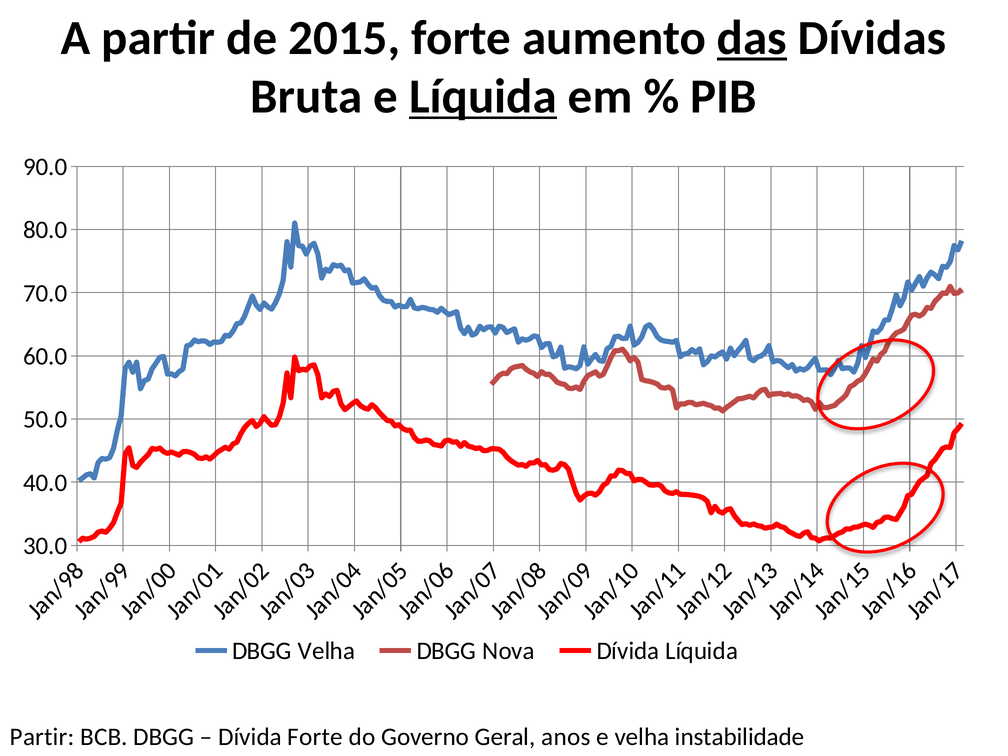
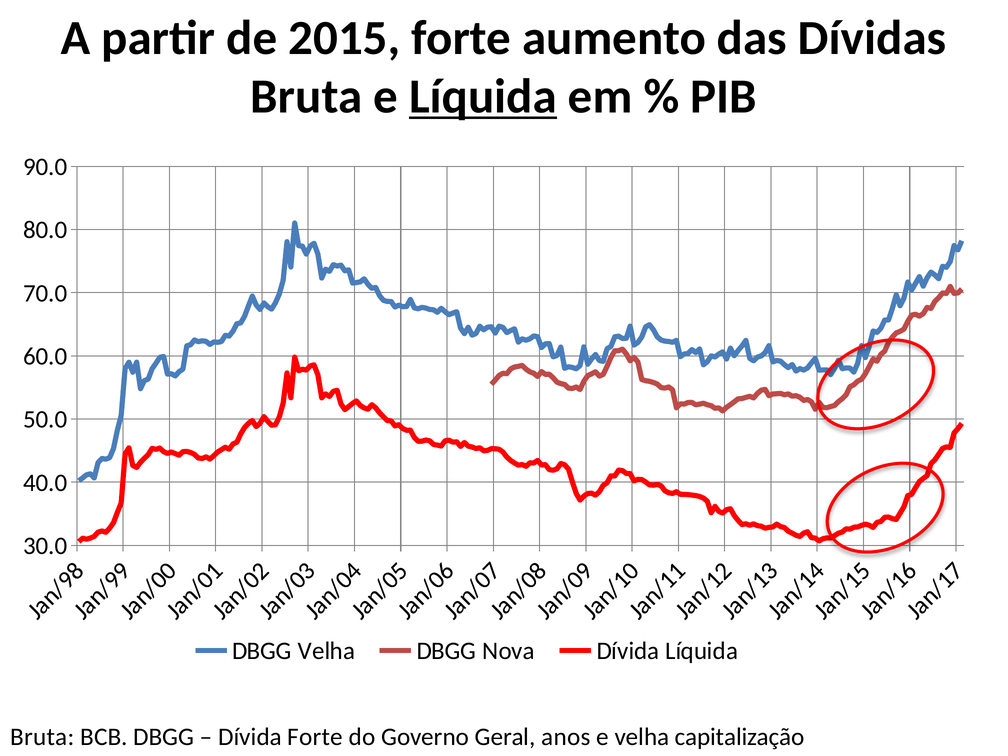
das underline: present -> none (752, 38)
Partir: Partir -> Bruta (42, 737)
instabilidade: instabilidade -> capitalização (740, 737)
